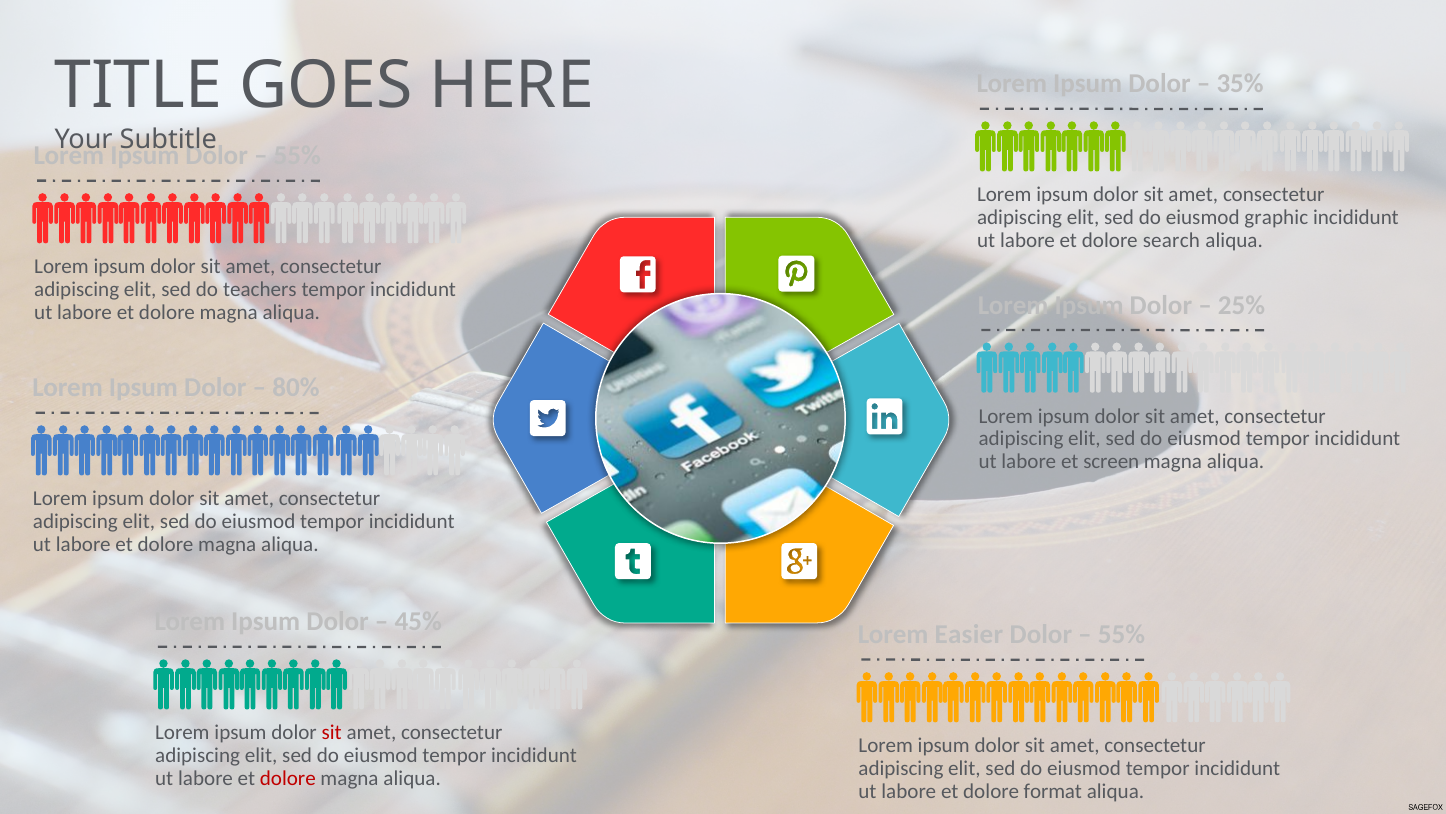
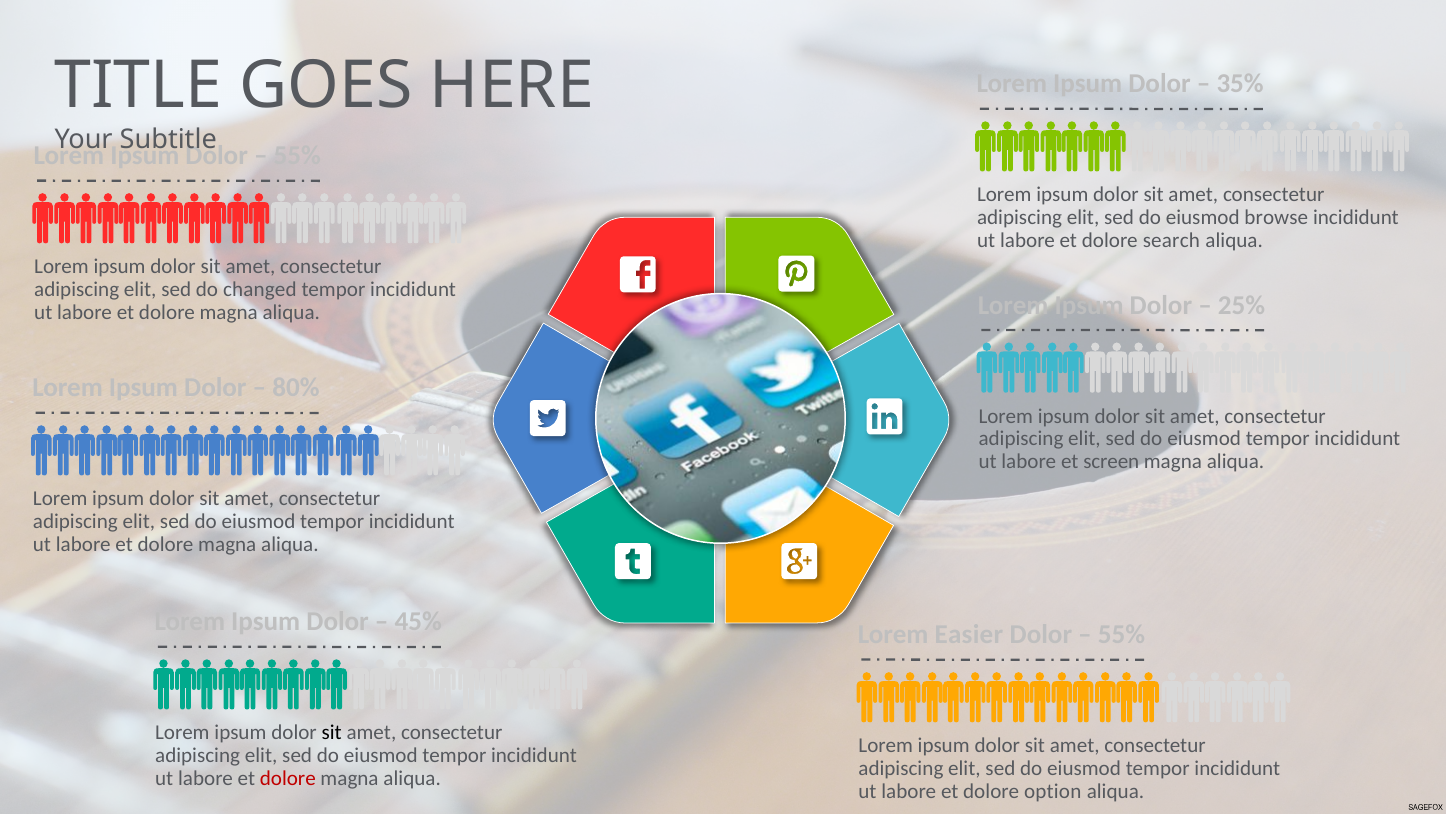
graphic: graphic -> browse (1276, 218)
teachers: teachers -> changed (260, 289)
sit colour: red -> black (332, 732)
format: format -> option (1053, 791)
